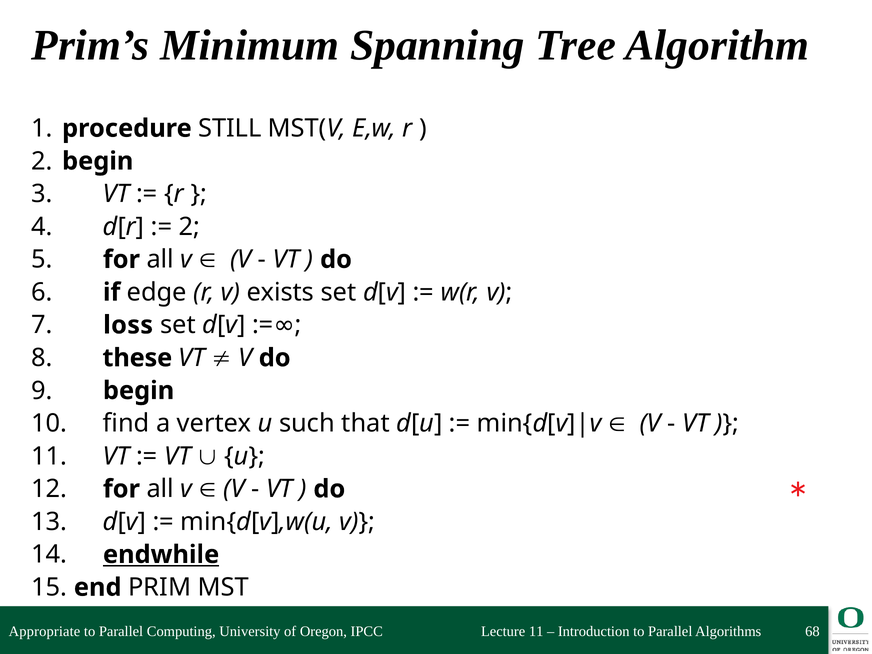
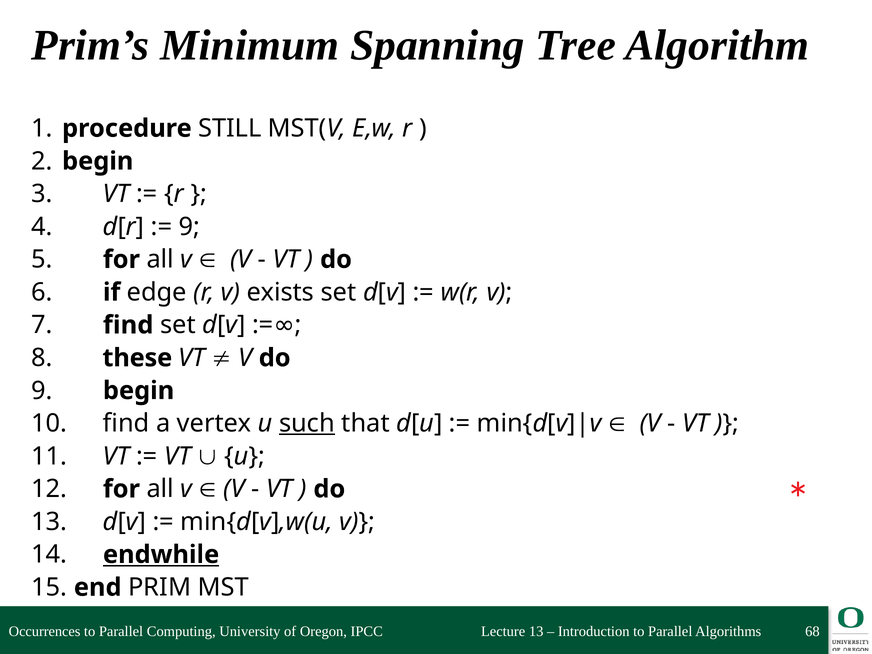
2: 2 -> 9 (189, 227)
7 loss: loss -> find (128, 325)
such underline: none -> present (307, 423)
Appropriate: Appropriate -> Occurrences (45, 632)
11: 11 -> 13 (536, 632)
